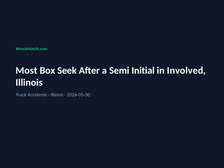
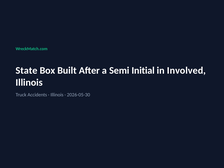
Most: Most -> State (27, 70)
Seek: Seek -> Built (67, 70)
